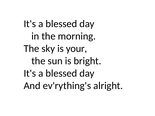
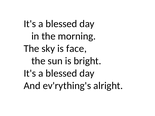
your: your -> face (76, 49)
